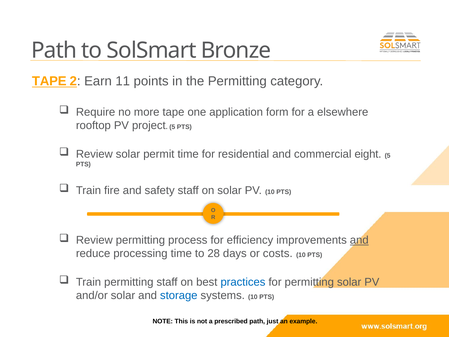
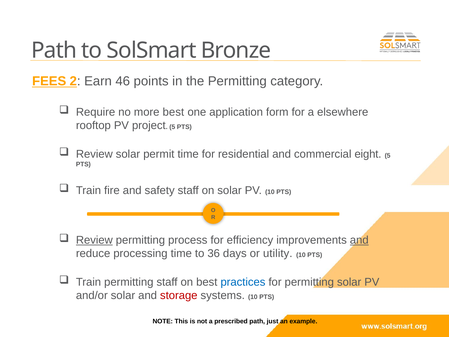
TAPE: TAPE -> FEES (49, 81)
11: 11 -> 46 (123, 81)
more tape: tape -> best (173, 112)
Review underline: none -> present (94, 240)
28: 28 -> 36 (214, 253)
costs: costs -> utility (278, 253)
storage colour: blue -> red (179, 295)
